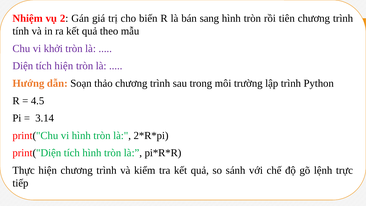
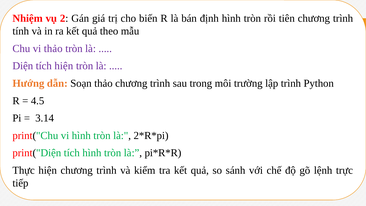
sang: sang -> định (209, 18)
vi khởi: khởi -> thảo (53, 48)
